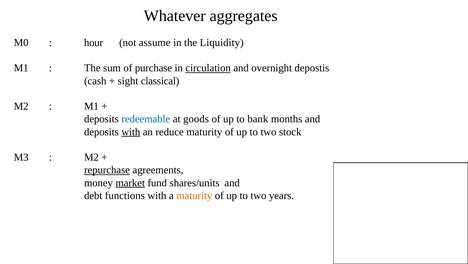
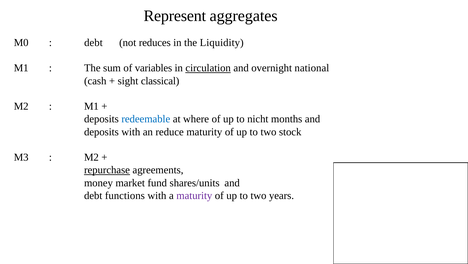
Whatever: Whatever -> Represent (175, 16)
hour: hour -> debt (93, 42)
assume: assume -> reduces (155, 42)
purchase: purchase -> variables (154, 68)
depostis: depostis -> national (312, 68)
goods: goods -> where (196, 119)
bank: bank -> nicht (258, 119)
with underline: present -> none (131, 131)
market underline: present -> none (130, 182)
maturity colour: orange -> purple (194, 195)
